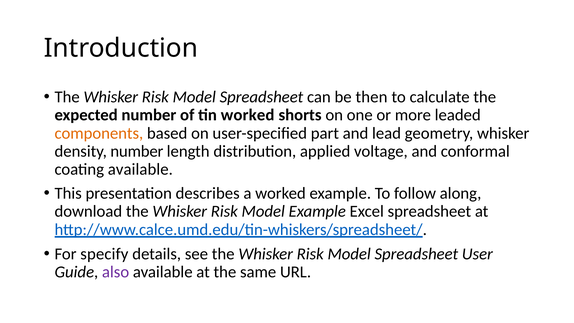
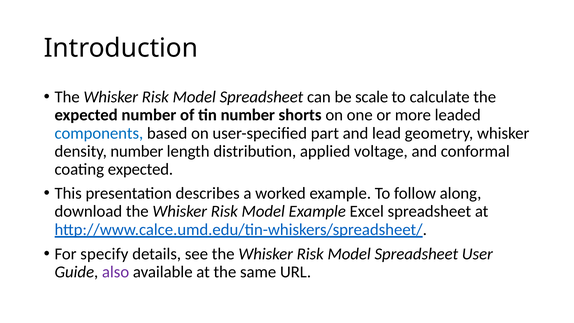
then: then -> scale (372, 97)
tin worked: worked -> number (248, 115)
components colour: orange -> blue (99, 133)
coating available: available -> expected (140, 169)
